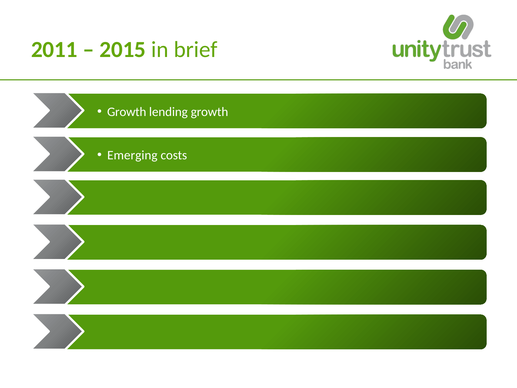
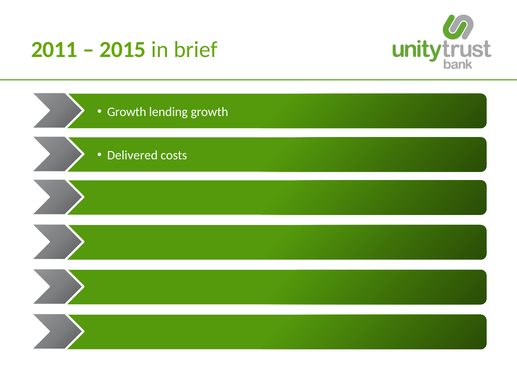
Emerging: Emerging -> Delivered (132, 155)
